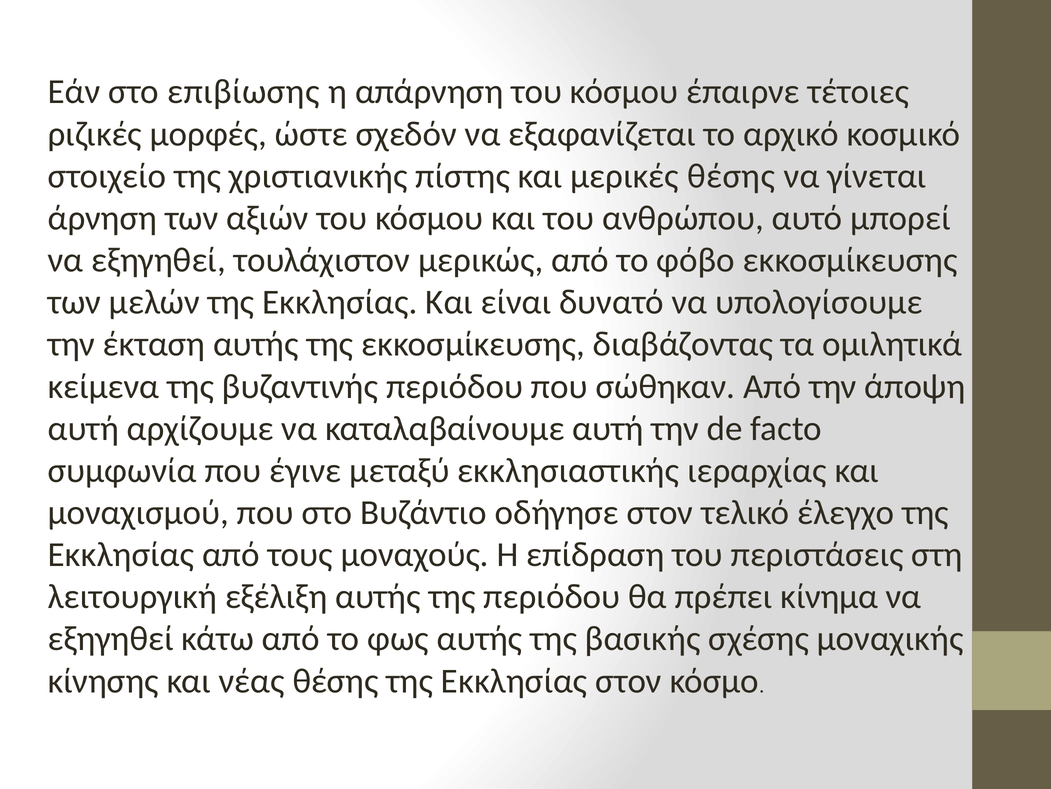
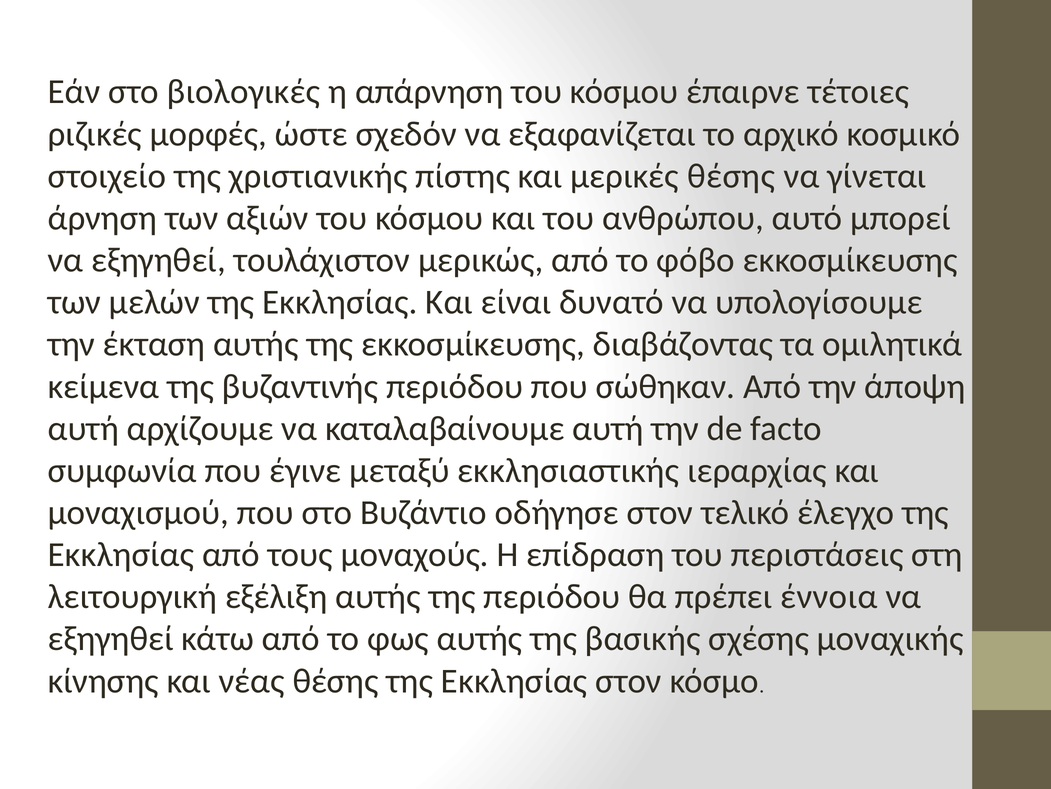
επιβίωσης: επιβίωσης -> βιολογικές (244, 92)
κίνημα: κίνημα -> έννοια (829, 596)
